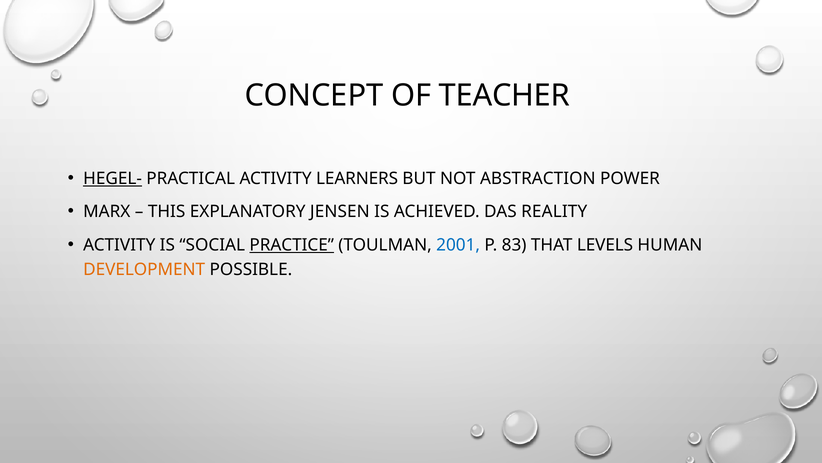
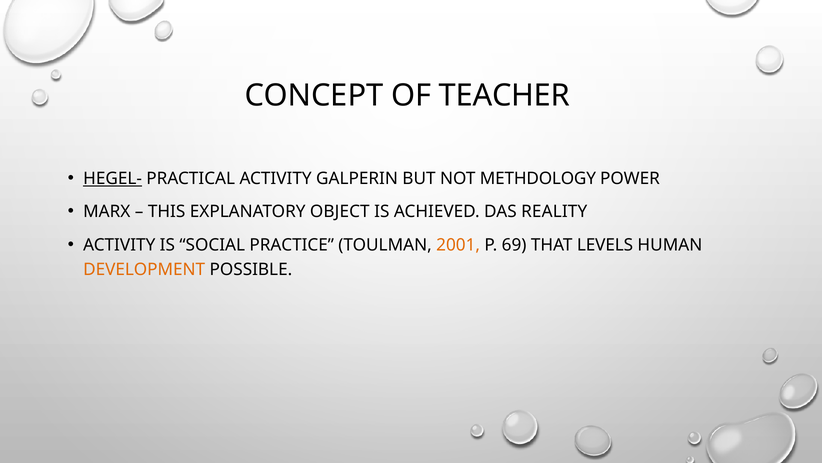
LEARNERS: LEARNERS -> GALPERIN (357, 178)
ABSTRACTION: ABSTRACTION -> METHDOLOGY (538, 178)
JENSEN: JENSEN -> OBJECT (340, 211)
PRACTICE underline: present -> none (292, 245)
2001 colour: blue -> orange (458, 245)
83: 83 -> 69 (514, 245)
